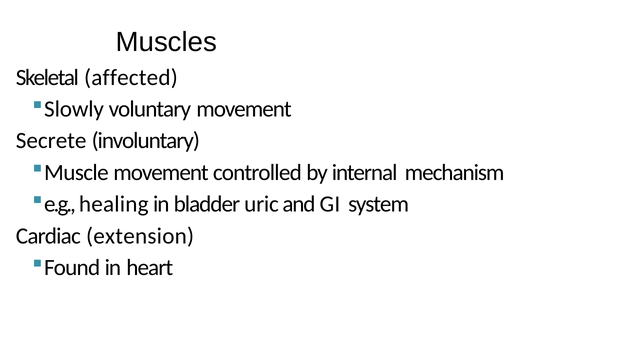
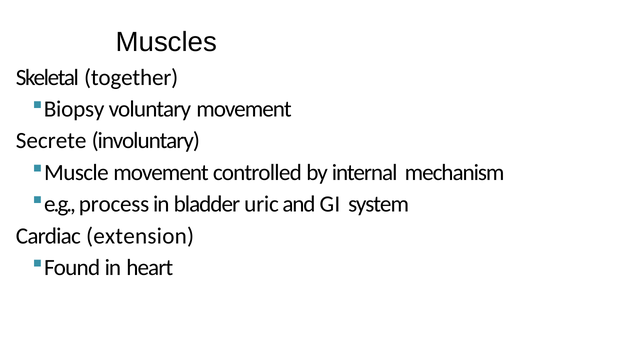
affected: affected -> together (131, 77)
Slowly: Slowly -> Biopsy (74, 109)
healing: healing -> process (114, 204)
